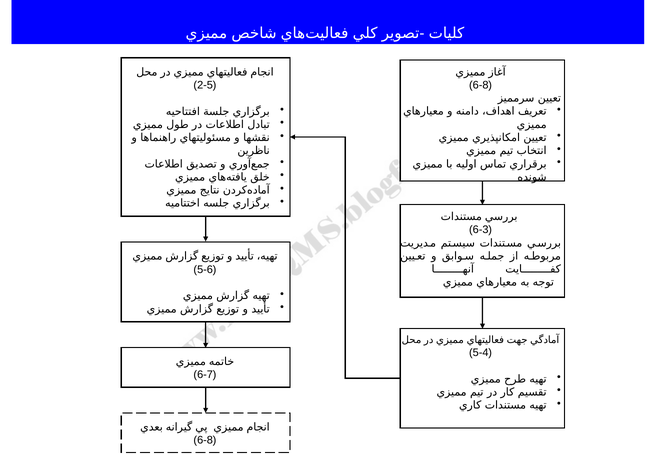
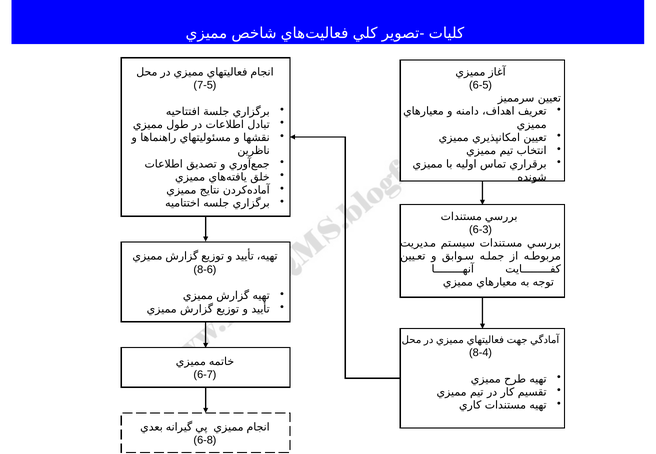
6-8: 6-8 -> 6-5 (481, 85)
2-5: 2-5 -> 7-5 (205, 85)
5-6: 5-6 -> 8-6 (205, 270)
5-4: 5-4 -> 8-4 (481, 353)
